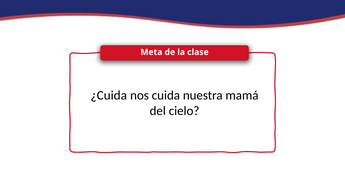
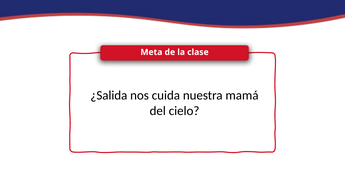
¿Cuida: ¿Cuida -> ¿Salida (109, 95)
